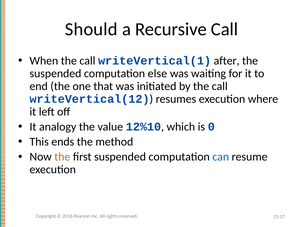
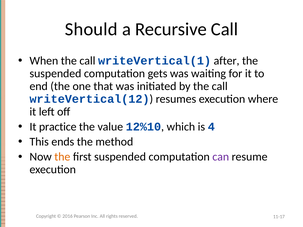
else: else -> gets (158, 74)
analogy: analogy -> practice (58, 127)
0: 0 -> 4 (211, 127)
can colour: blue -> purple (221, 157)
